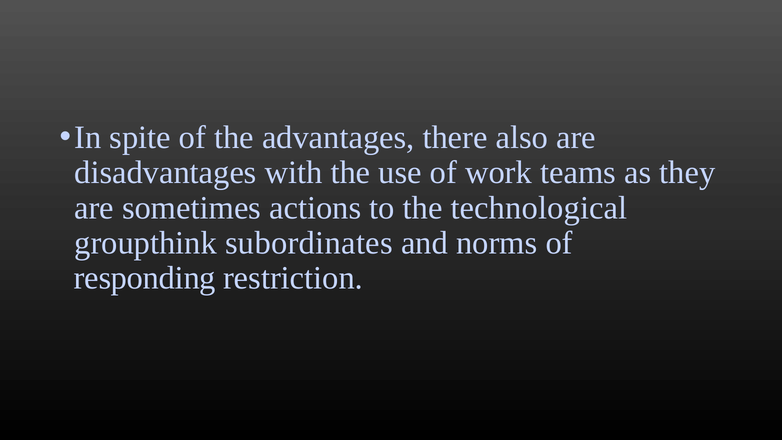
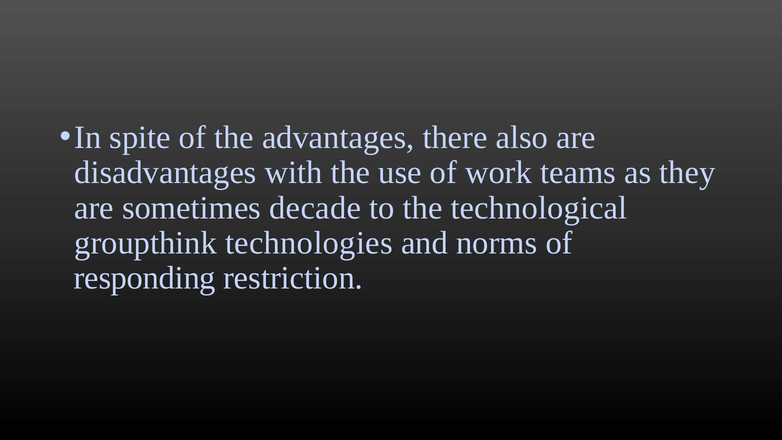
actions: actions -> decade (315, 208)
subordinates: subordinates -> technologies (309, 243)
